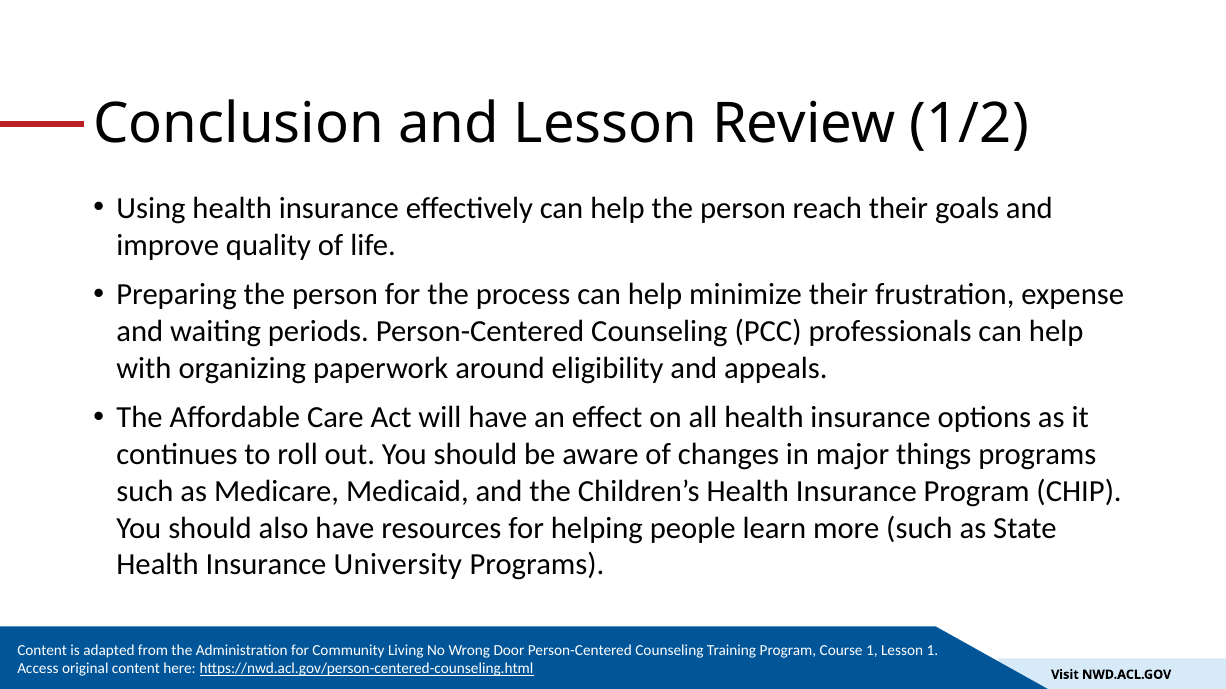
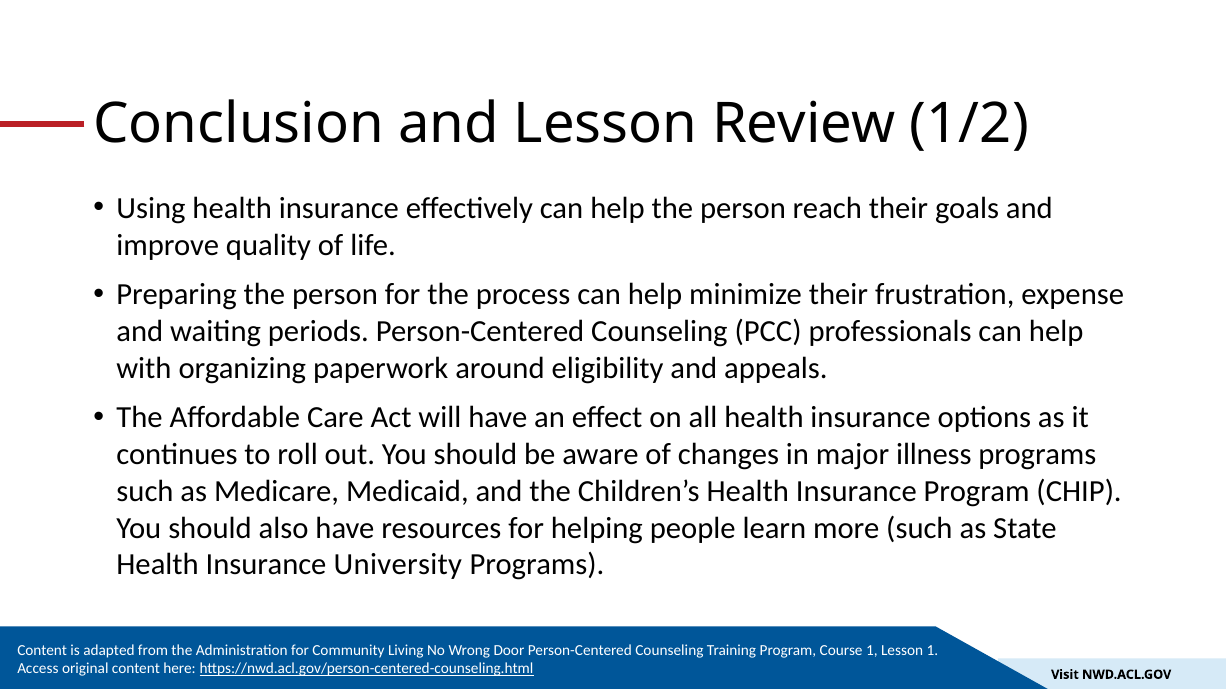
things: things -> illness (934, 455)
